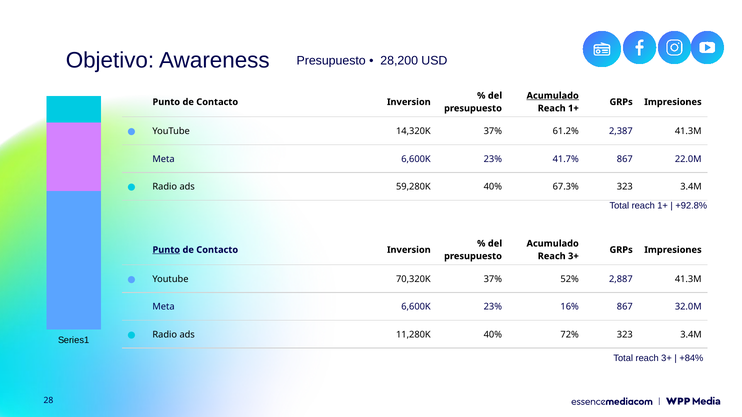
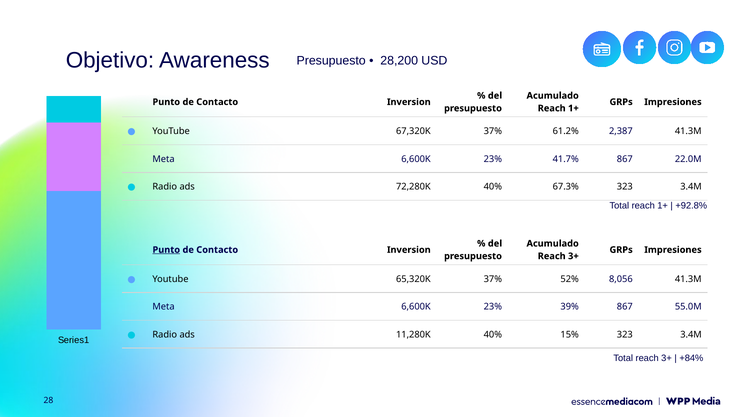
Acumulado underline: present -> none (553, 96)
14,320K: 14,320K -> 67,320K (413, 131)
59,280K: 59,280K -> 72,280K (413, 187)
70,320K: 70,320K -> 65,320K (413, 279)
2,887: 2,887 -> 8,056 (621, 279)
16%: 16% -> 39% (570, 307)
32.0M: 32.0M -> 55.0M (688, 307)
72%: 72% -> 15% (570, 335)
